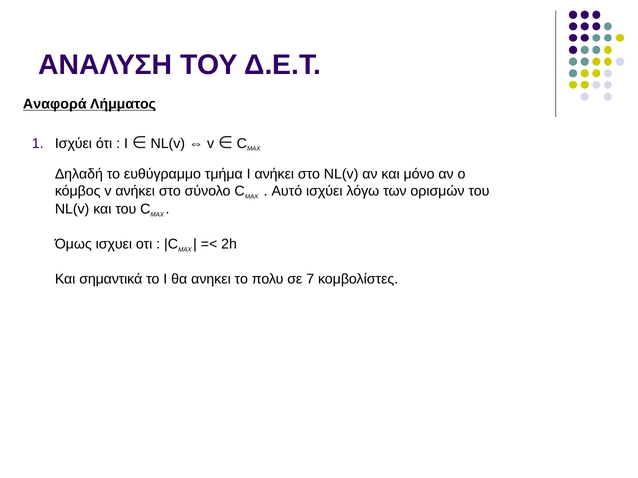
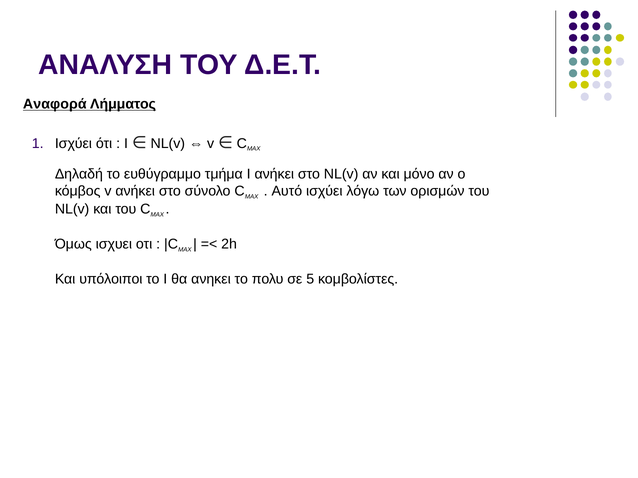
σημαντικά: σημαντικά -> υπόλοιποι (111, 280)
7: 7 -> 5 (310, 280)
